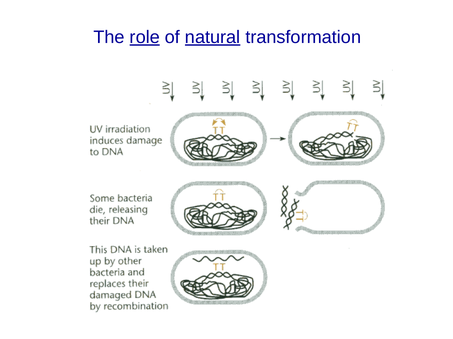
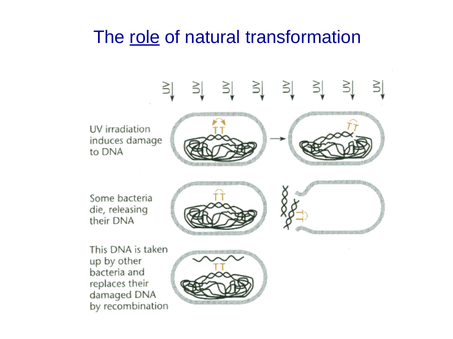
natural underline: present -> none (213, 37)
